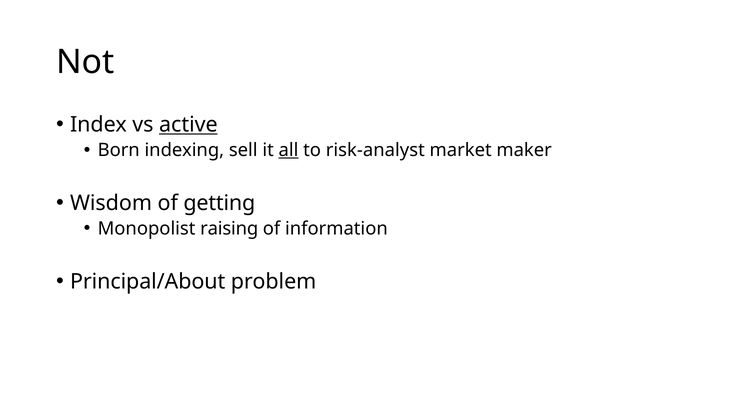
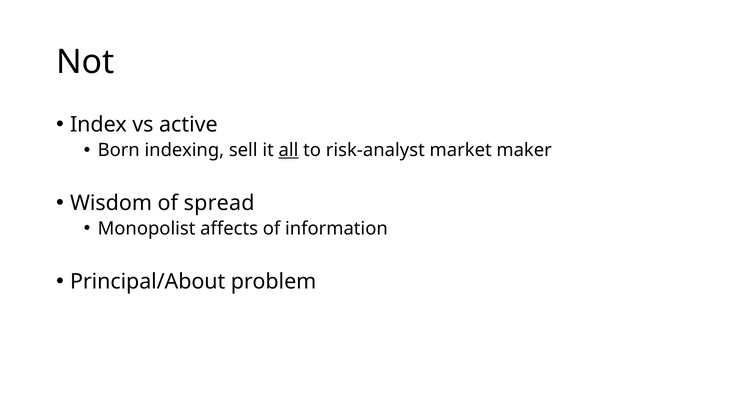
active underline: present -> none (188, 125)
getting: getting -> spread (219, 203)
raising: raising -> affects (229, 228)
